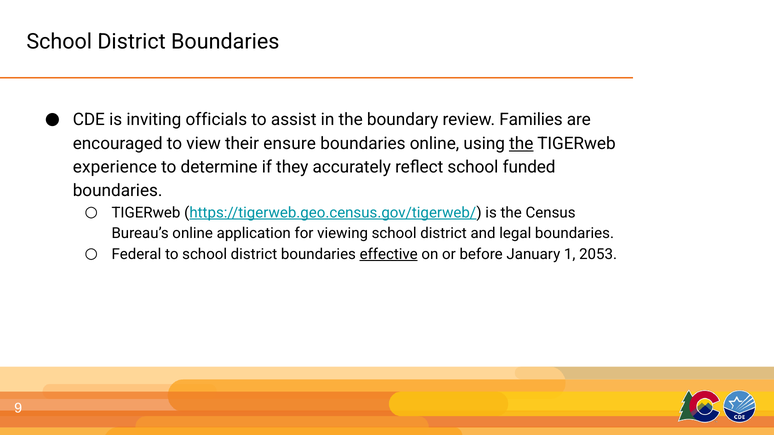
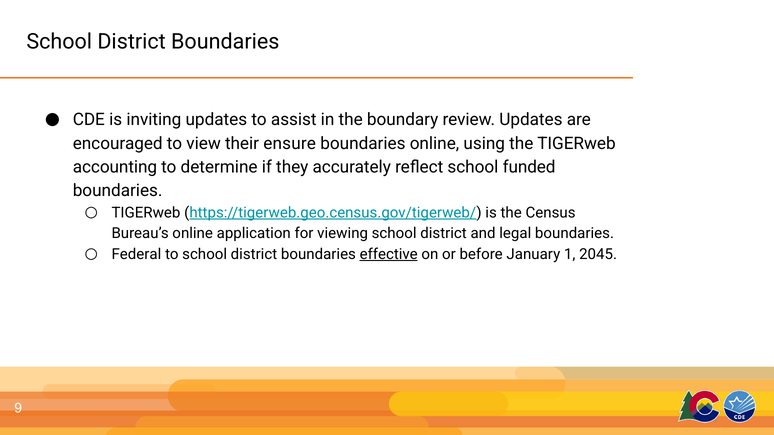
inviting officials: officials -> updates (216, 120)
review Families: Families -> Updates (531, 120)
the underline: present -> none (521, 144)
experience: experience -> accounting (115, 167)
2053: 2053 -> 2045 (598, 254)
